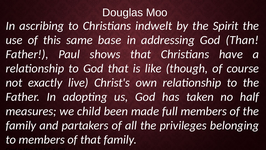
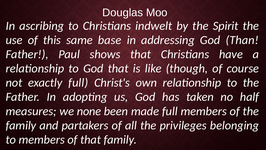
exactly live: live -> full (78, 83)
child: child -> none (89, 111)
